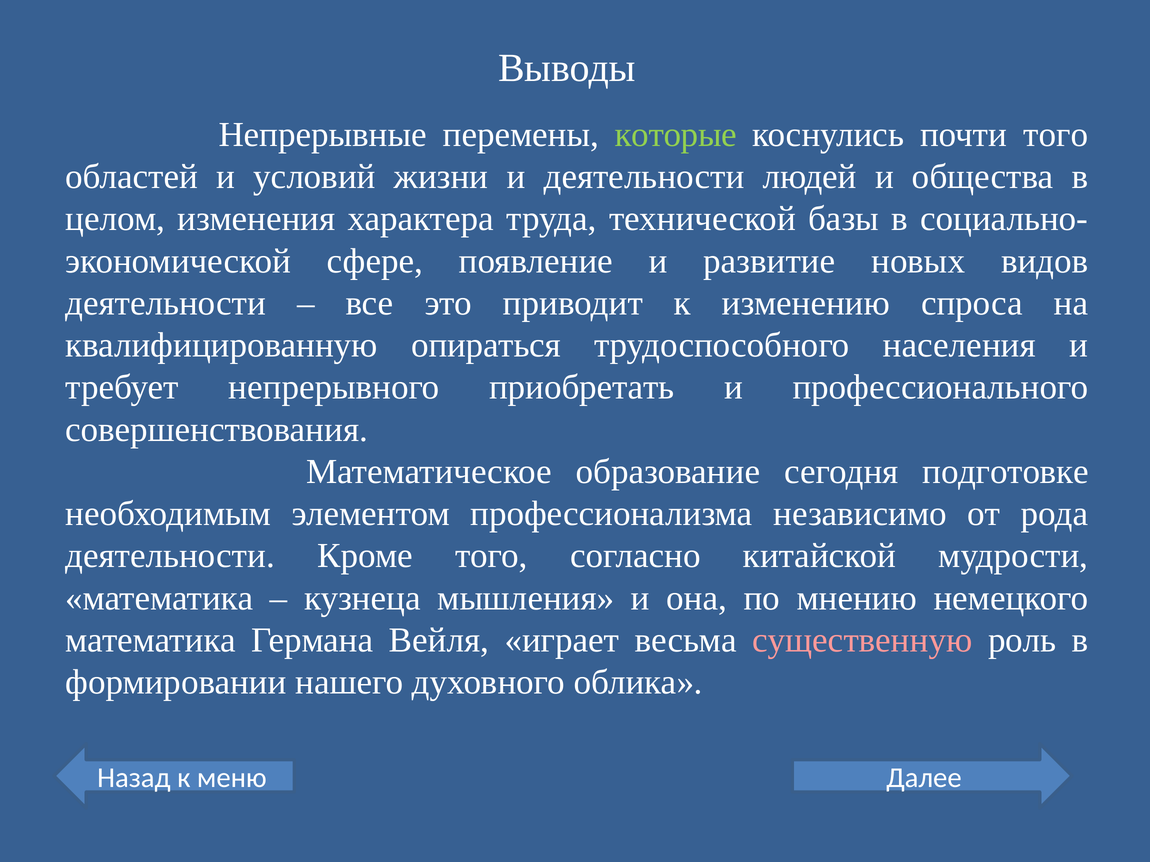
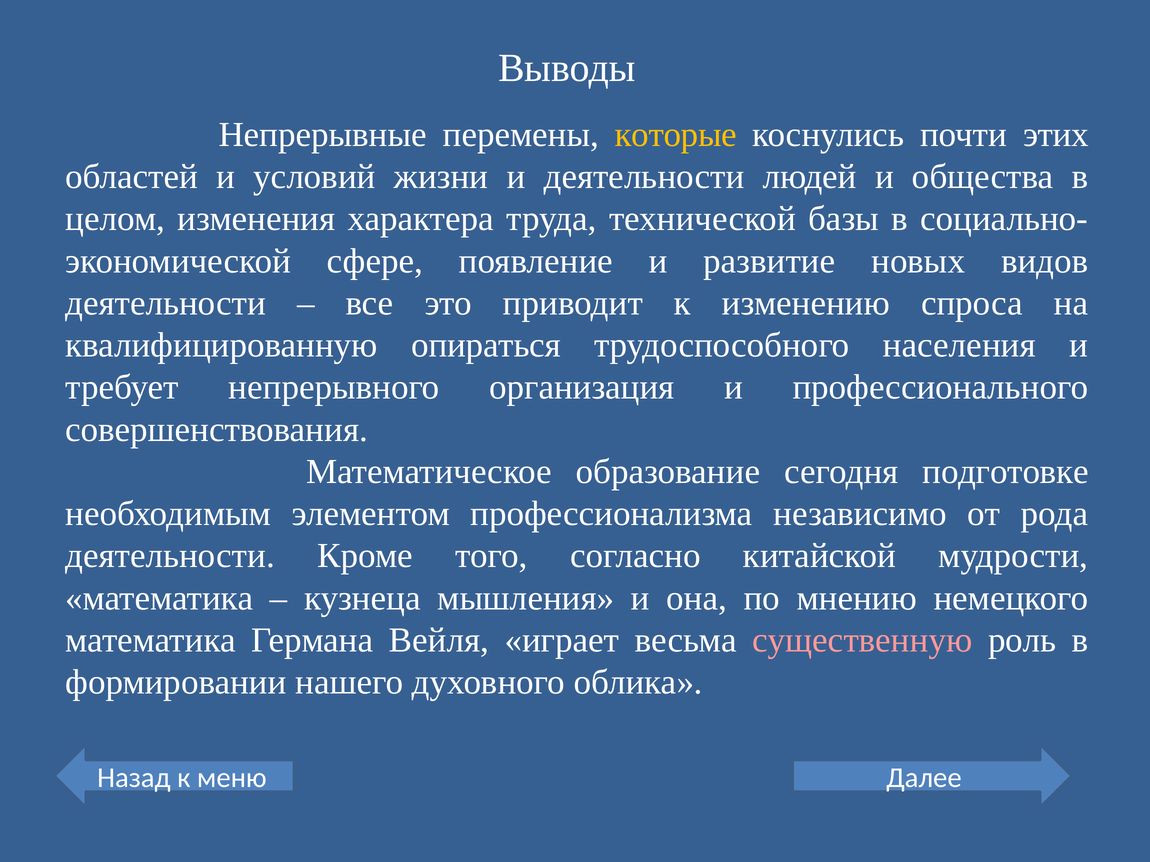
которые colour: light green -> yellow (676, 135)
почти того: того -> этих (1056, 135)
приобретать: приобретать -> организация (582, 388)
